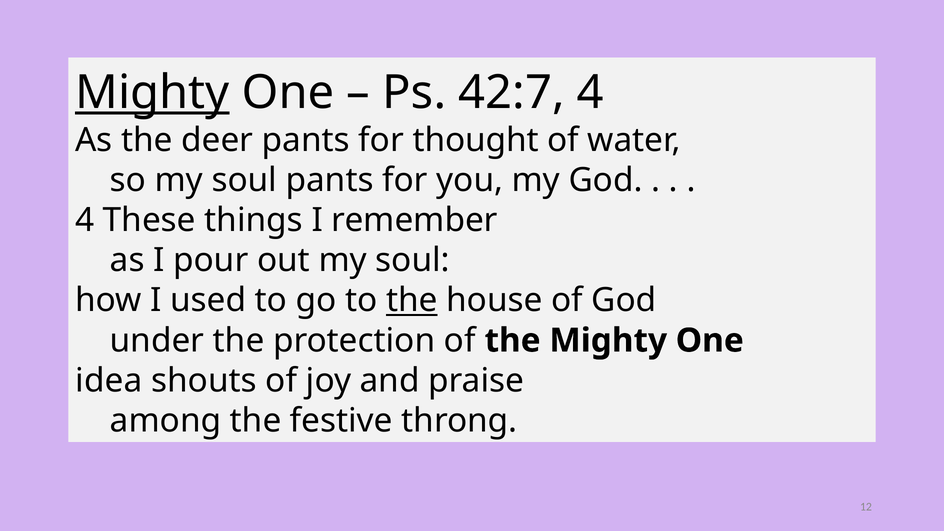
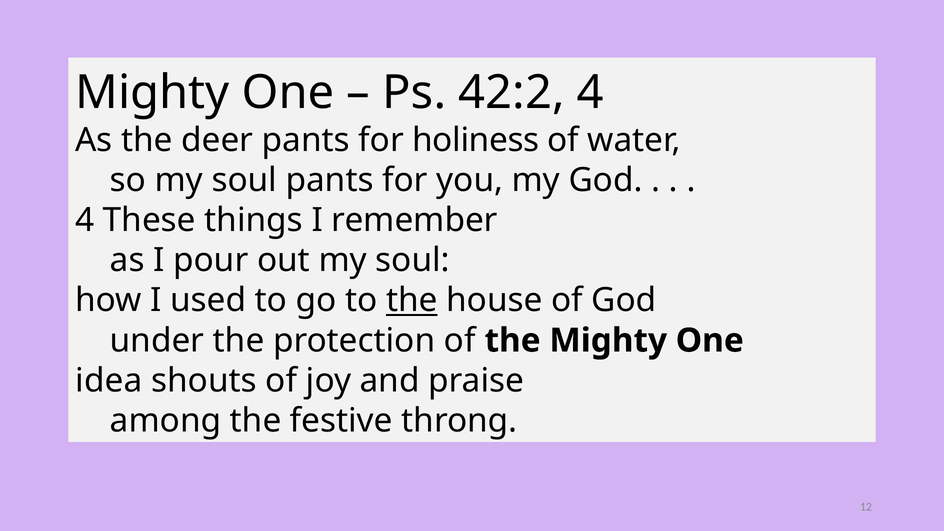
Mighty underline: present -> none (152, 93)
42:7: 42:7 -> 42:2 (512, 93)
thought: thought -> holiness (476, 140)
